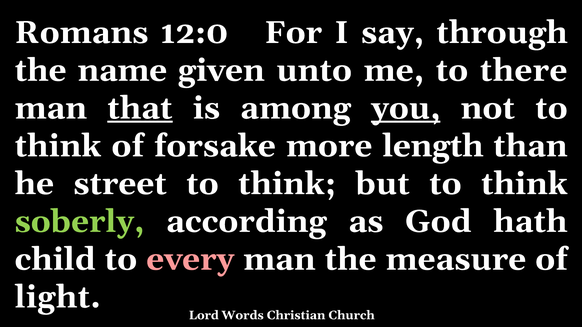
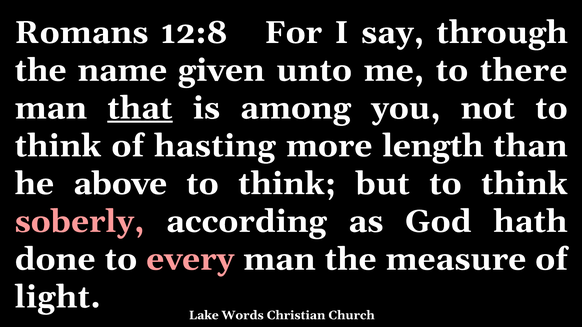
12:0: 12:0 -> 12:8 (194, 33)
you underline: present -> none (406, 108)
forsake: forsake -> hasting (215, 146)
street: street -> above (120, 184)
soberly colour: light green -> pink (79, 222)
child: child -> done (55, 260)
Lord: Lord -> Lake (204, 316)
